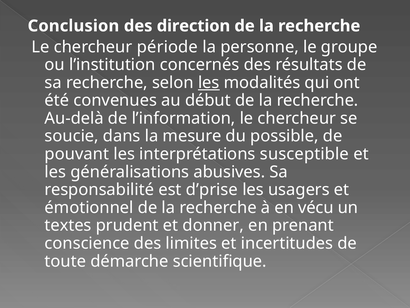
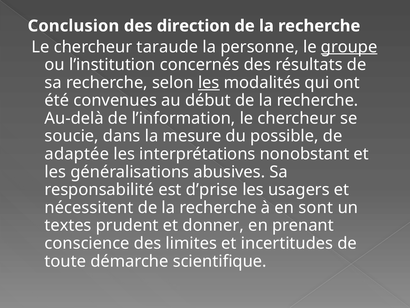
période: période -> taraude (167, 47)
groupe underline: none -> present (349, 47)
pouvant: pouvant -> adaptée (77, 154)
susceptible: susceptible -> nonobstant (305, 154)
émotionnel: émotionnel -> nécessitent (89, 207)
vécu: vécu -> sont (316, 207)
